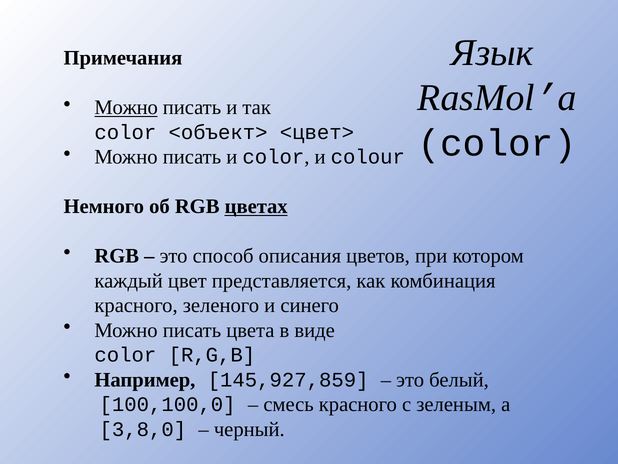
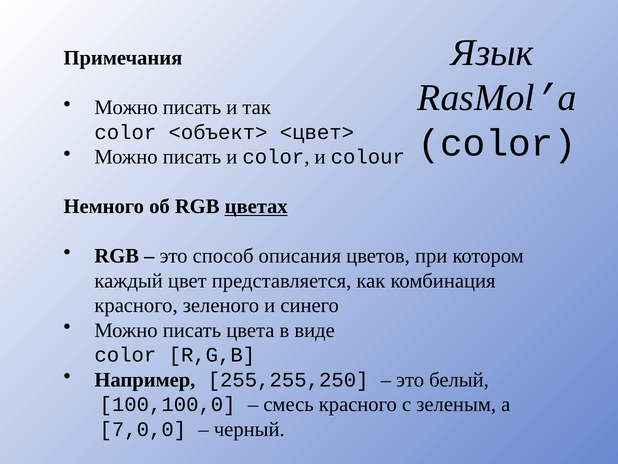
Можно underline: present -> none (126, 107)
145,927,859: 145,927,859 -> 255,255,250 (288, 379)
3,8,0: 3,8,0 -> 7,0,0 (143, 429)
